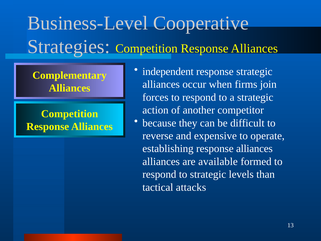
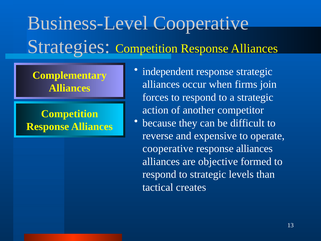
establishing: establishing -> cooperative (168, 149)
available: available -> objective (218, 161)
attacks: attacks -> creates (191, 187)
